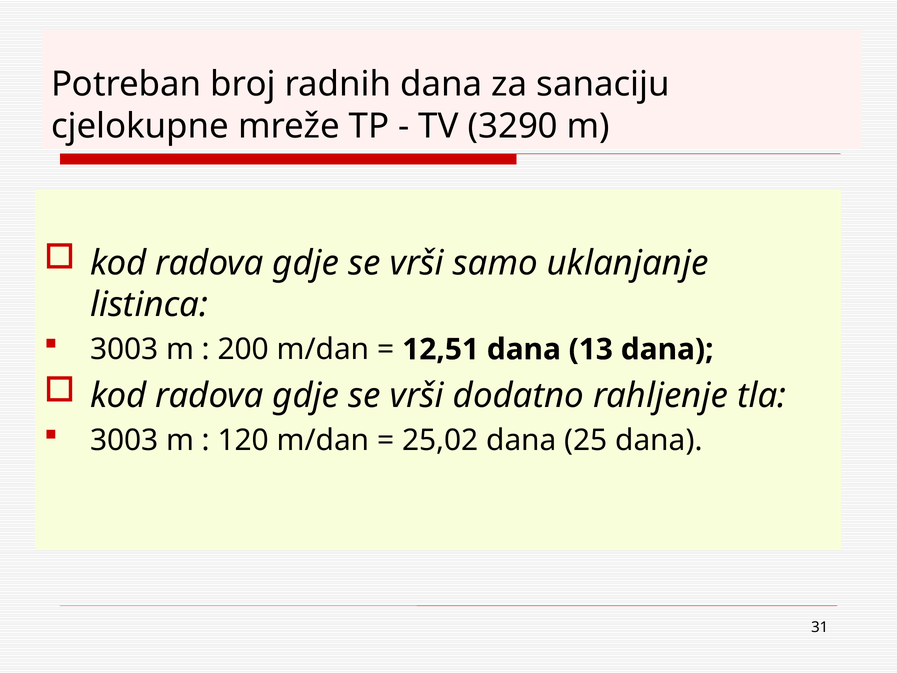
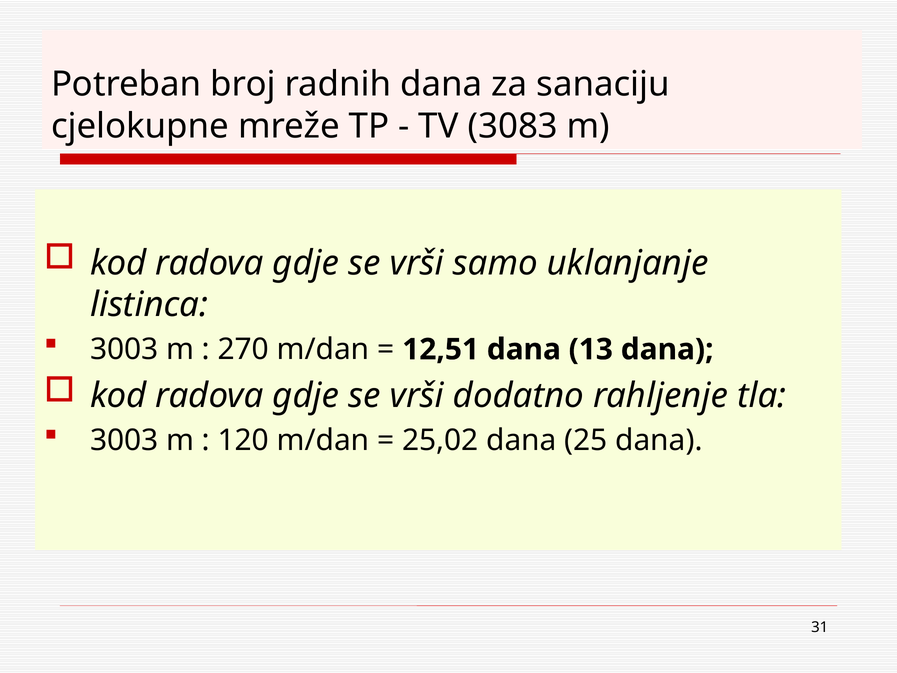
3290: 3290 -> 3083 (513, 126)
200: 200 -> 270 (243, 349)
